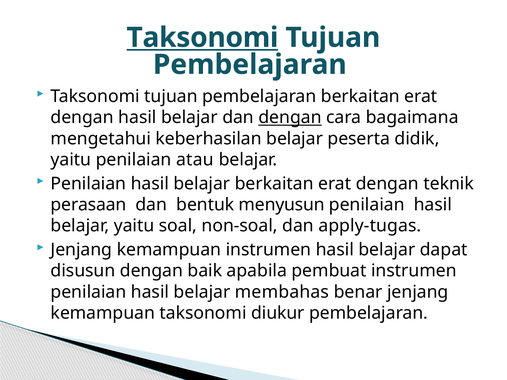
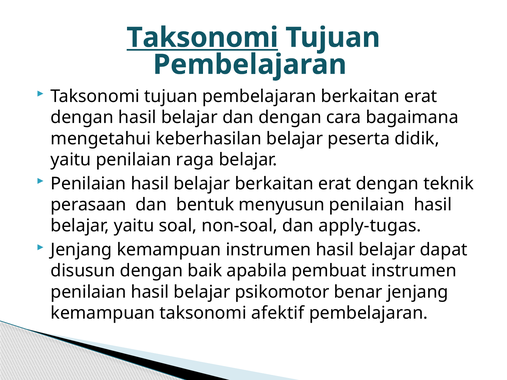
dengan underline: present -> none (290, 118)
atau: atau -> raga (195, 160)
membahas: membahas -> psikomotor (282, 292)
diukur: diukur -> afektif (278, 313)
